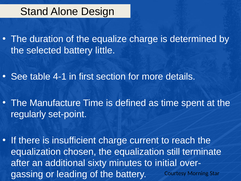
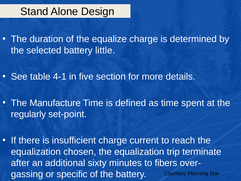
first: first -> five (86, 77)
still: still -> trip (173, 152)
initial: initial -> fibers (166, 163)
leading: leading -> specific (72, 174)
